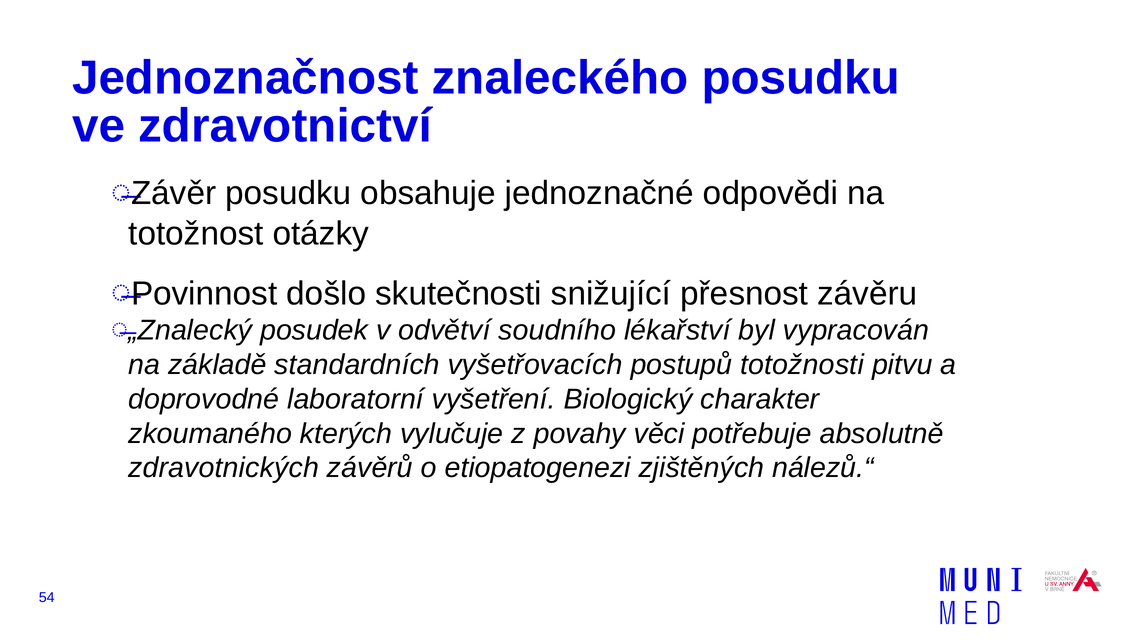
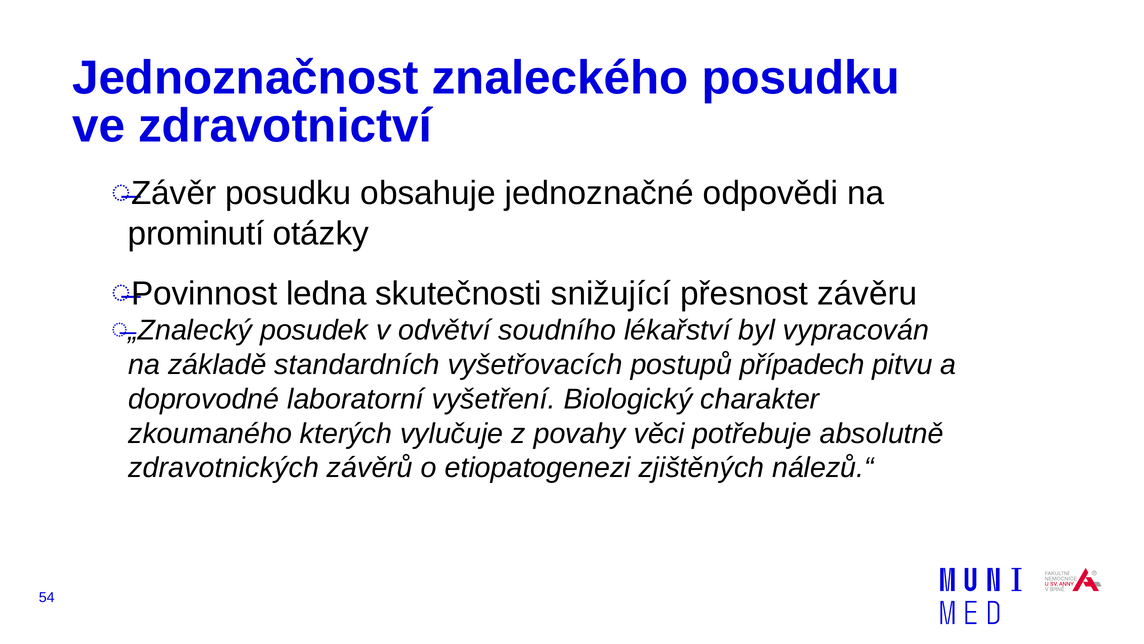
totožnost: totožnost -> prominutí (196, 233)
došlo: došlo -> ledna (326, 293)
totožnosti: totožnosti -> případech (802, 365)
